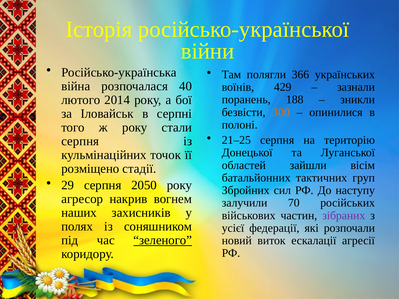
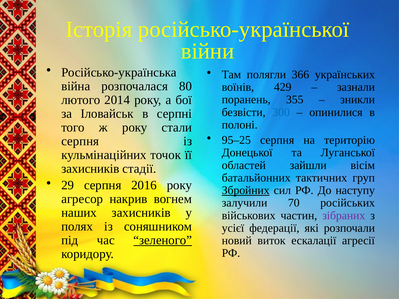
40: 40 -> 80 (186, 86)
188: 188 -> 355 (295, 100)
300 colour: orange -> blue (281, 112)
21–25: 21–25 -> 95–25 (236, 140)
розміщено: розміщено -> захисників (90, 169)
2050: 2050 -> 2016 (144, 185)
Збройних underline: none -> present (246, 190)
